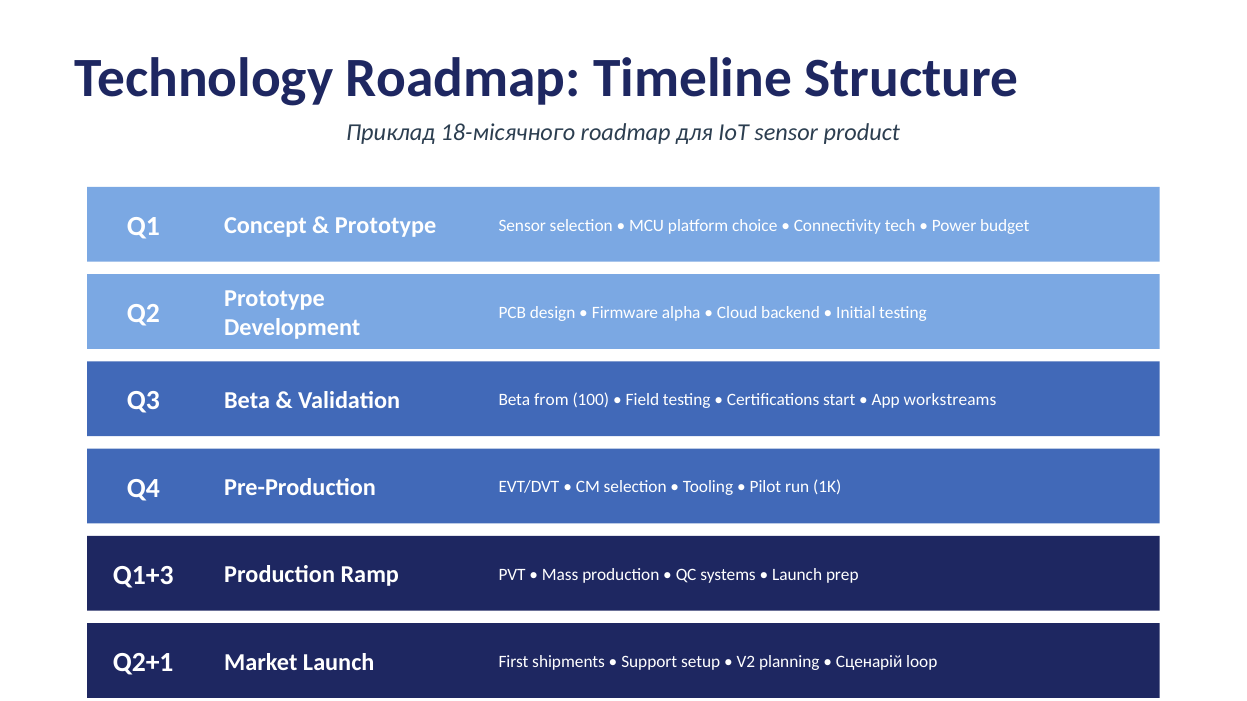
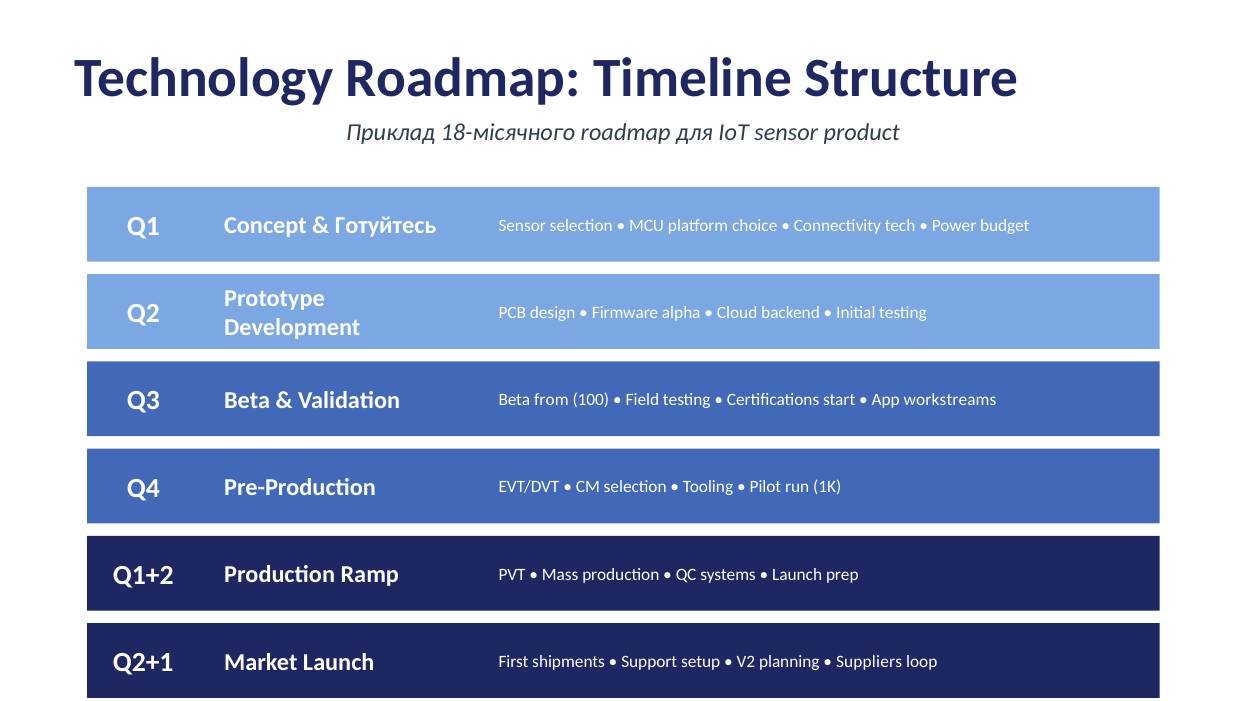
Prototype: Prototype -> Готуйтесь (386, 226)
Q1+3: Q1+3 -> Q1+2 (143, 575)
Сценарій: Сценарій -> Suppliers (869, 662)
